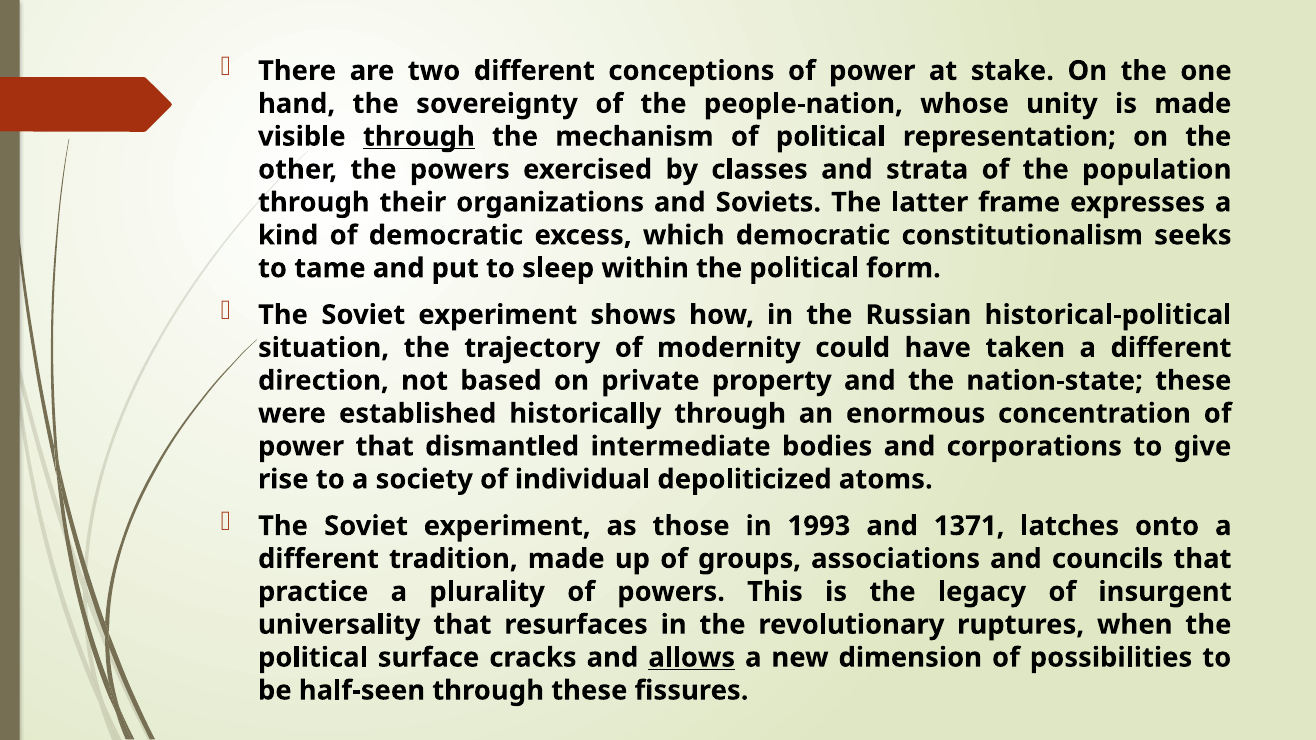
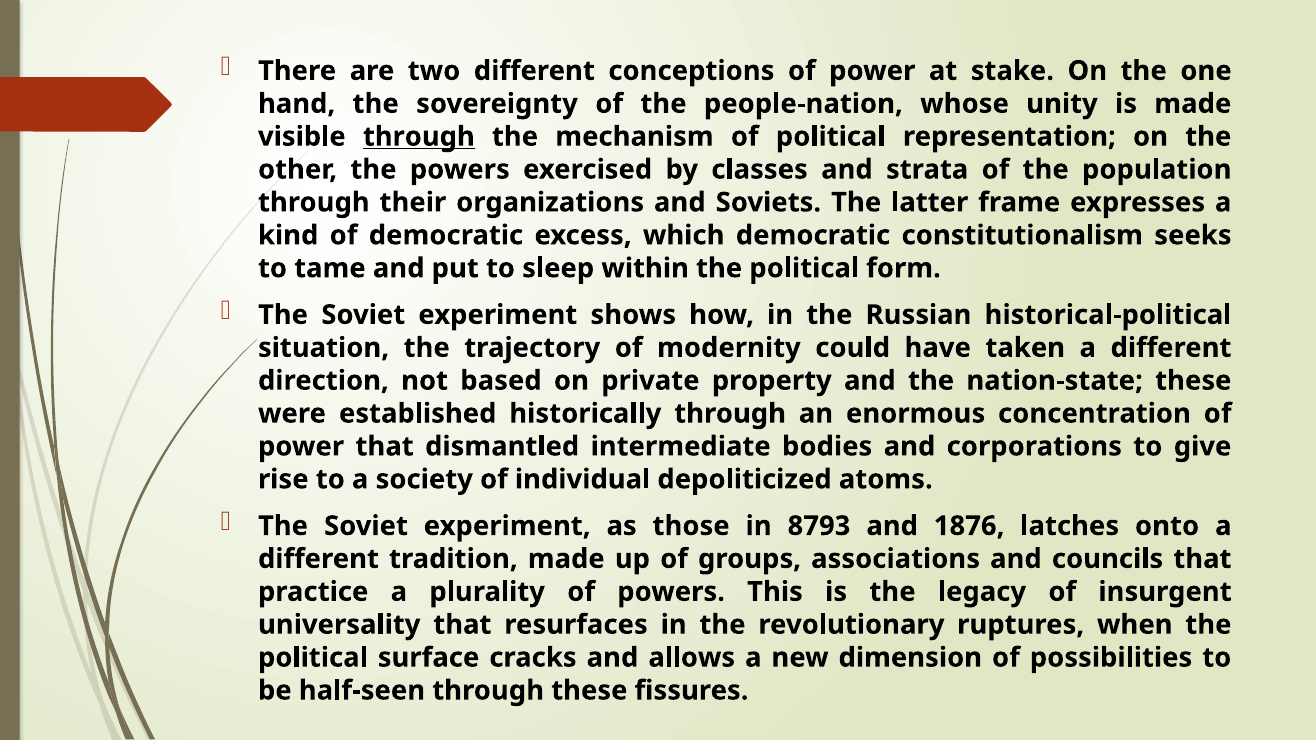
1993: 1993 -> 8793 (819, 526)
1371: 1371 -> 1876 (969, 526)
allows underline: present -> none (692, 658)
